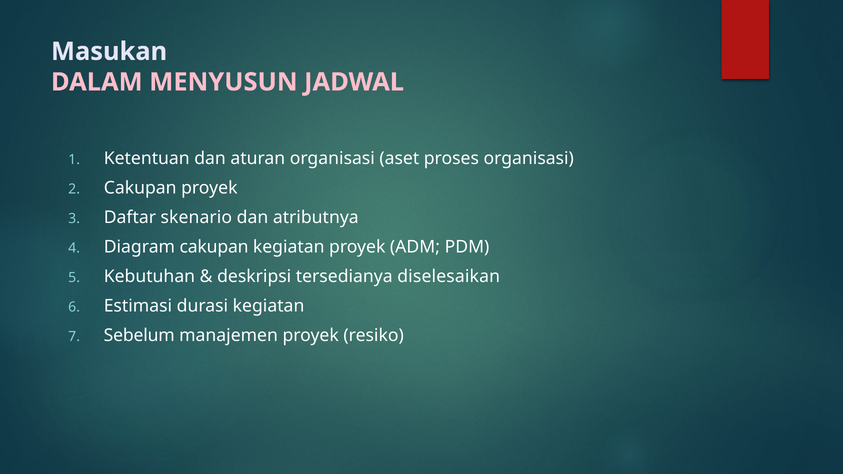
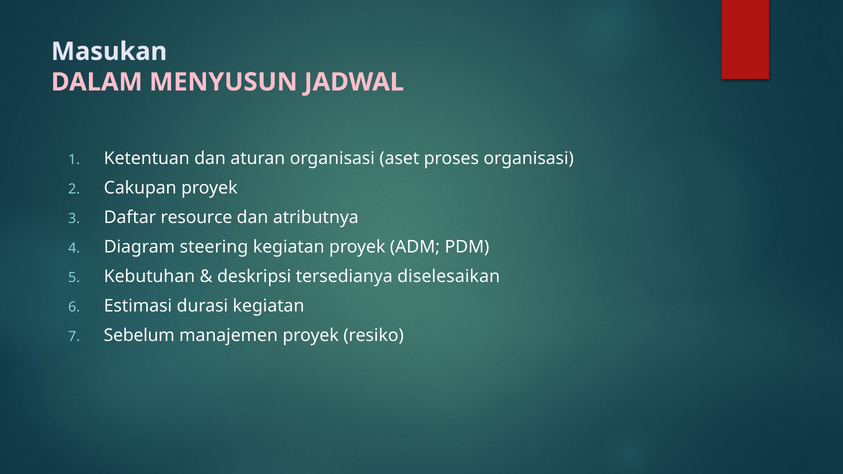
skenario: skenario -> resource (196, 217)
Diagram cakupan: cakupan -> steering (214, 247)
